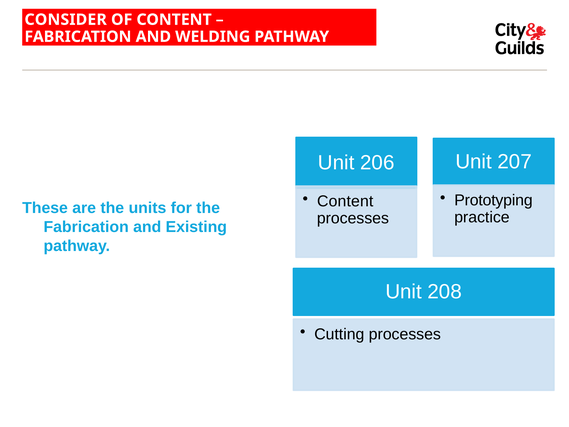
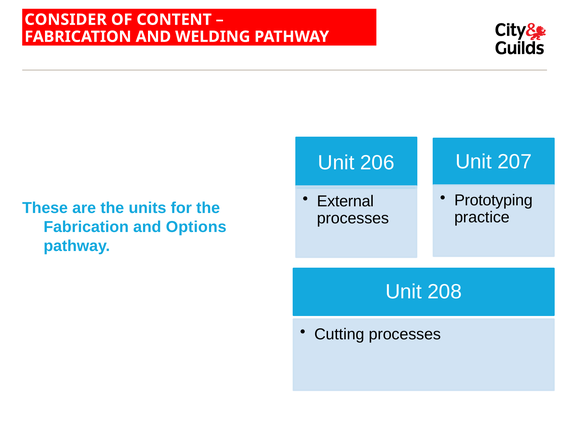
Content: Content -> External (345, 201)
Existing: Existing -> Options (196, 227)
